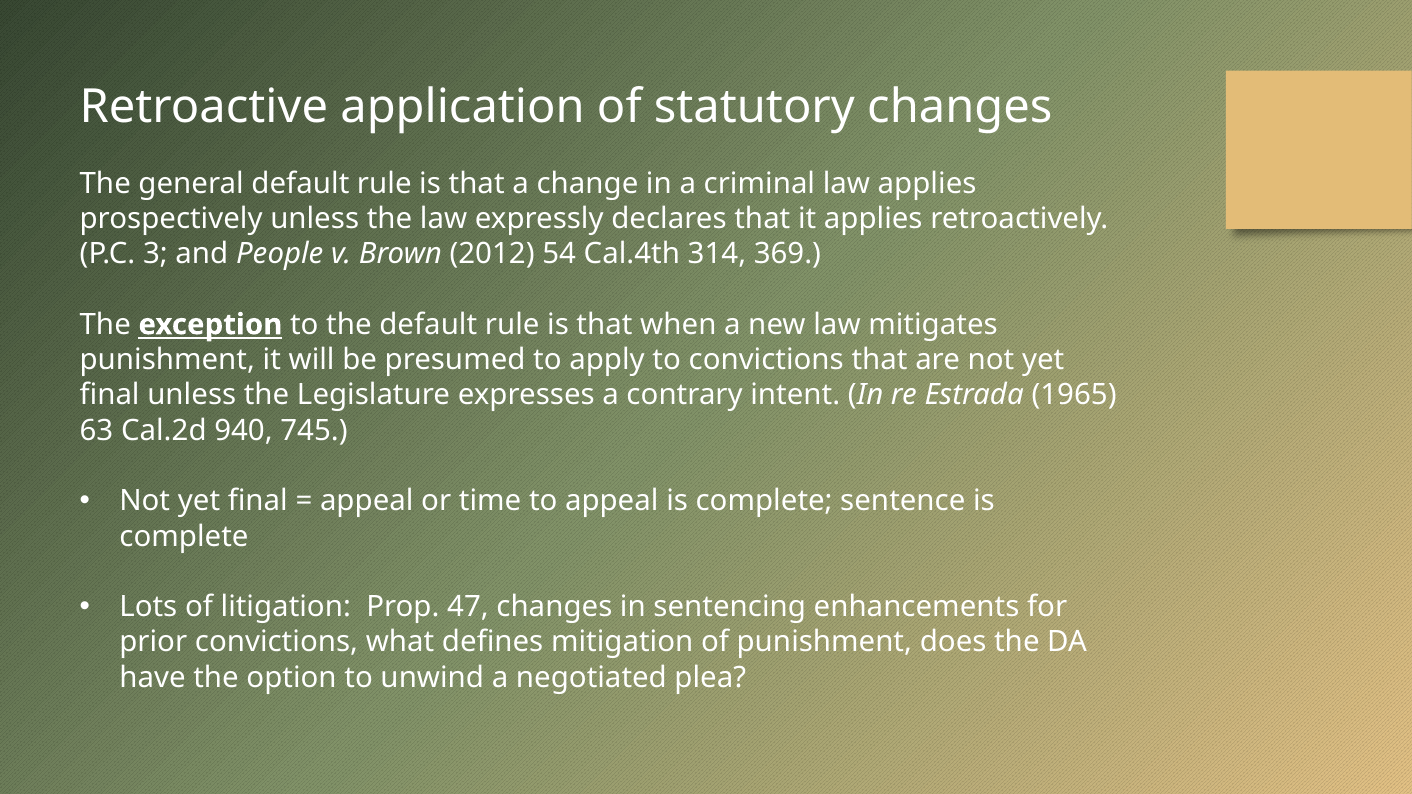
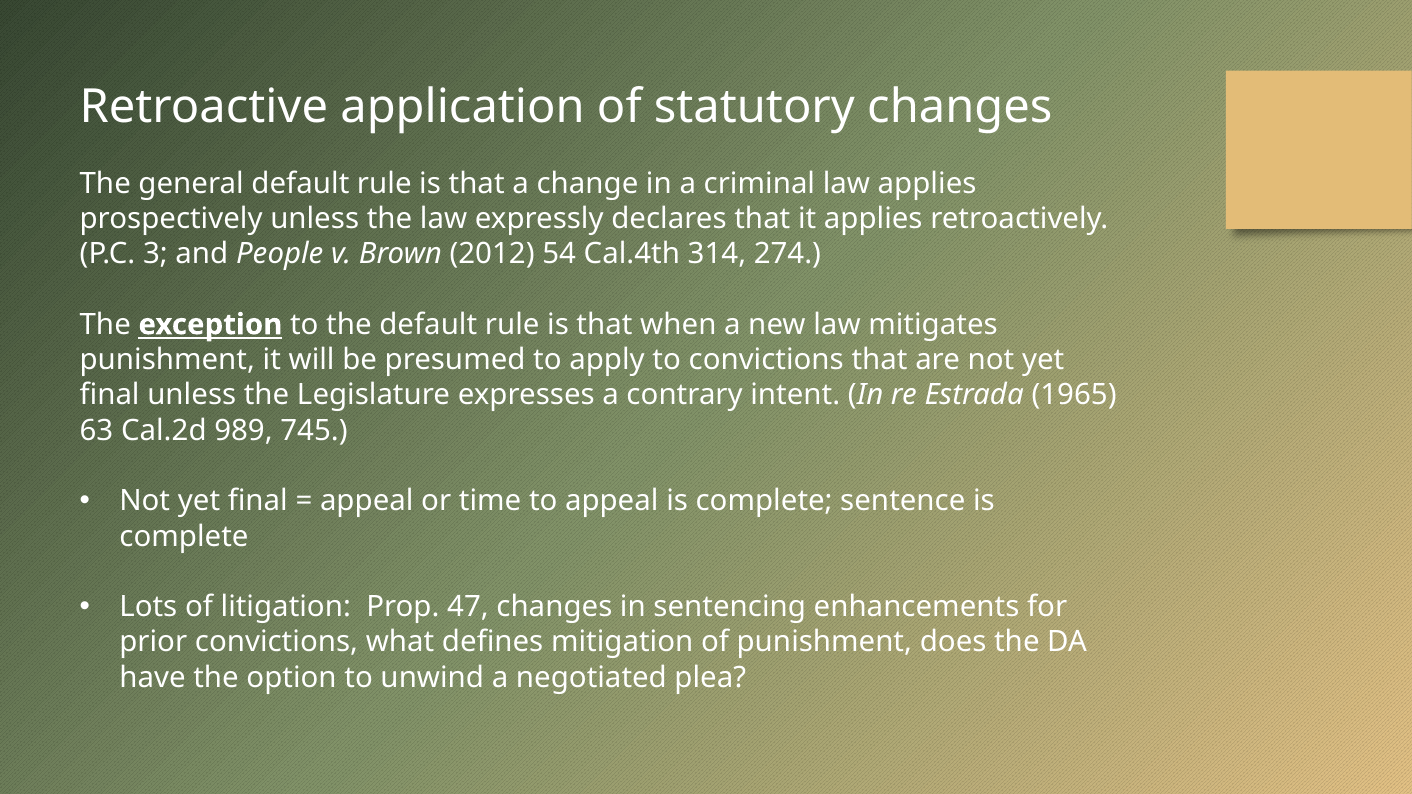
369: 369 -> 274 (787, 254)
940: 940 -> 989 (243, 431)
